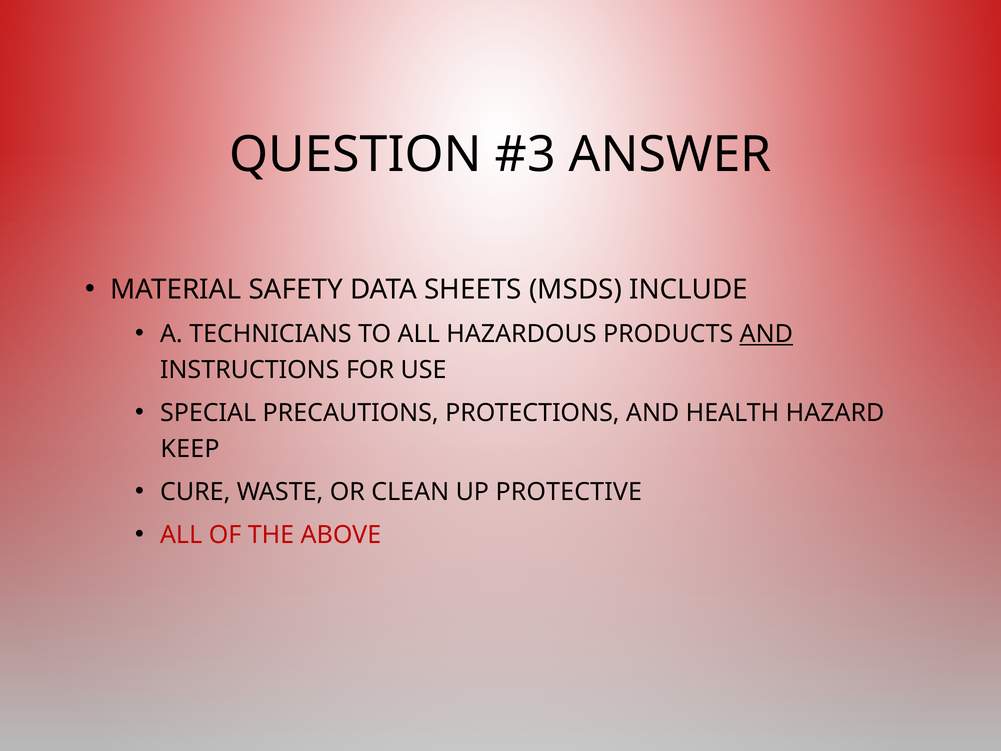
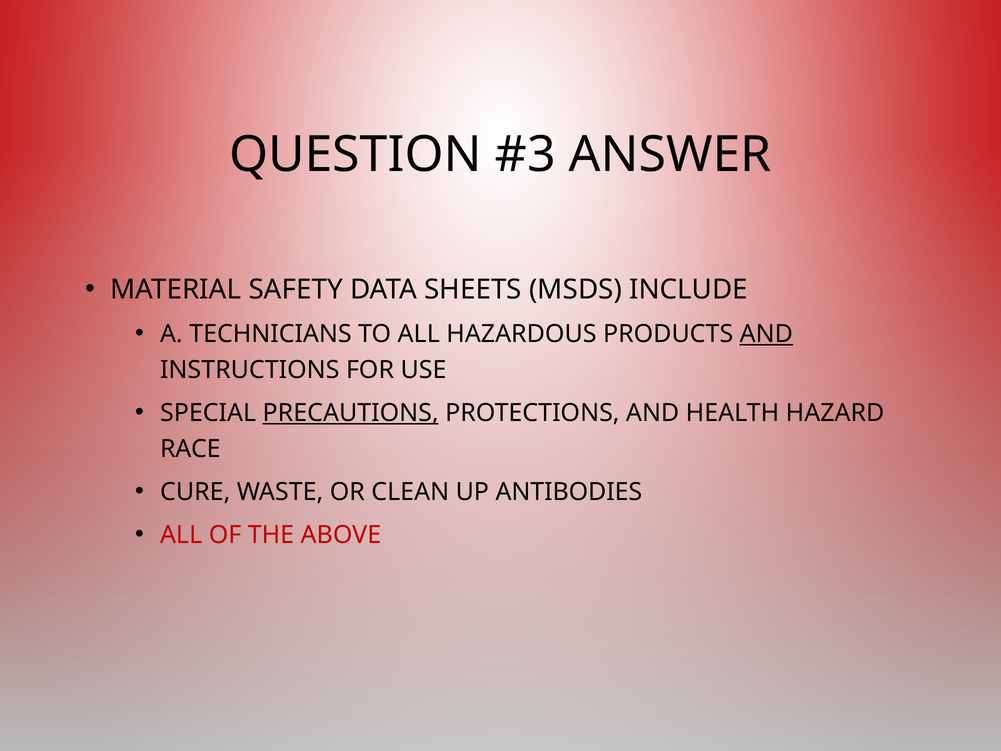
PRECAUTIONS underline: none -> present (351, 413)
KEEP: KEEP -> RACE (190, 449)
PROTECTIVE: PROTECTIVE -> ANTIBODIES (569, 492)
